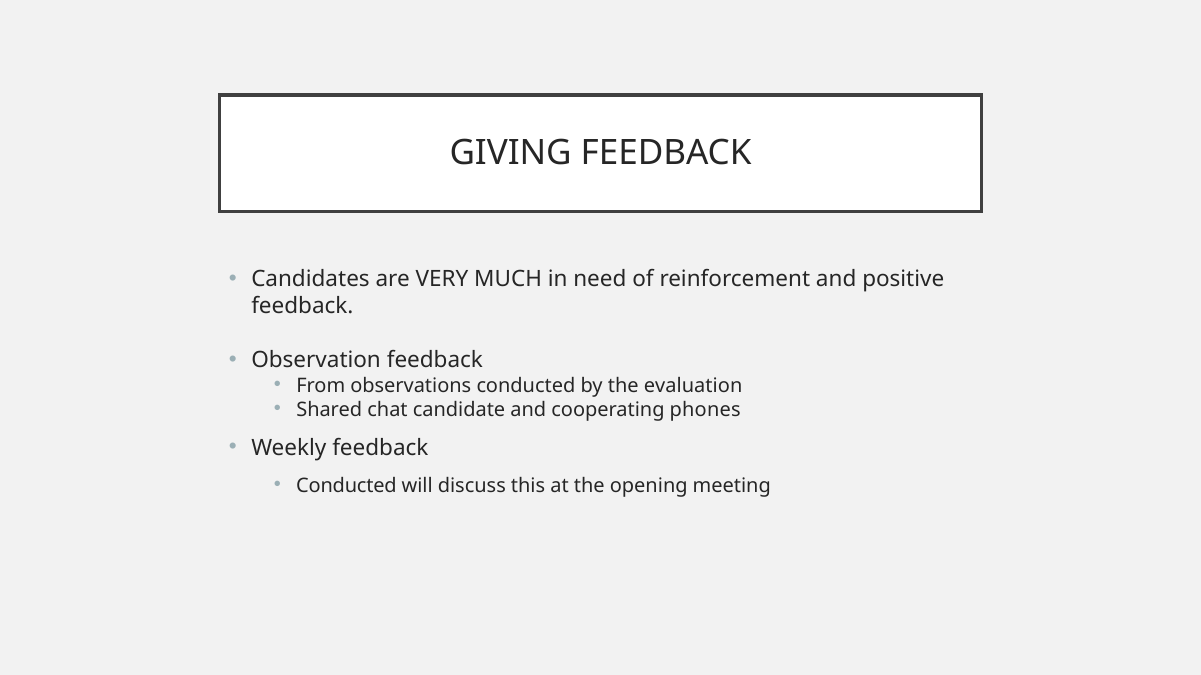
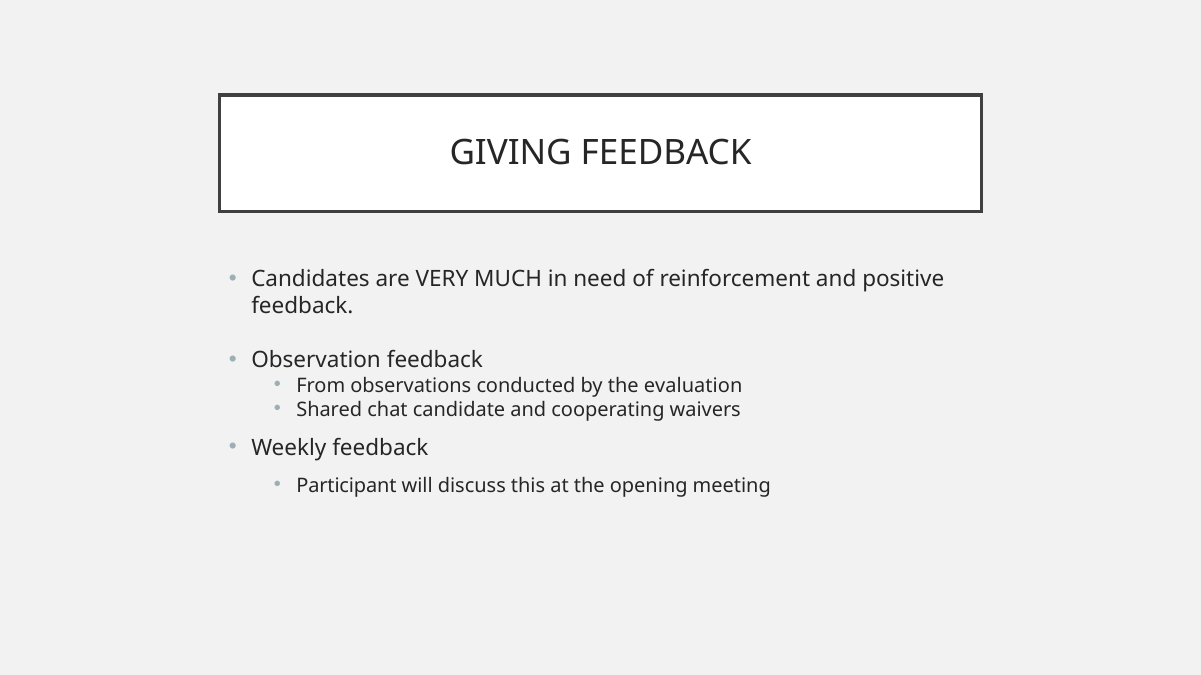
phones: phones -> waivers (705, 410)
Conducted: Conducted -> Participant (346, 486)
